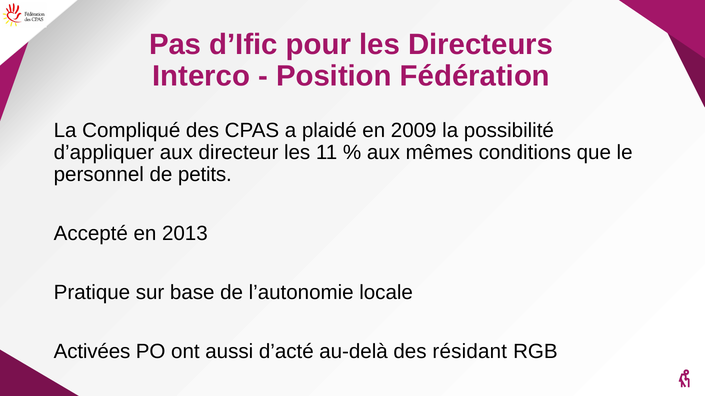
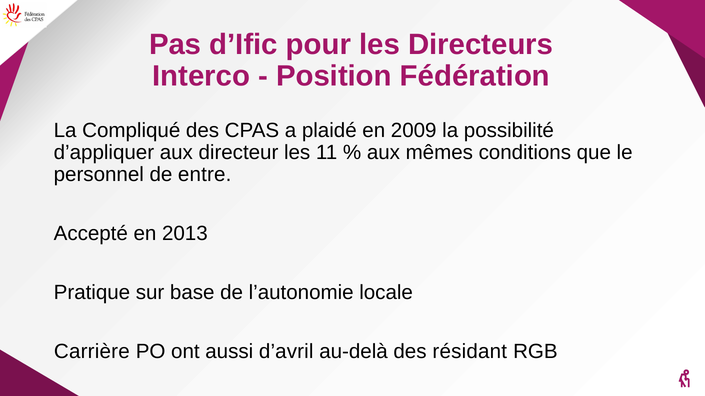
petits: petits -> entre (205, 175)
Activées: Activées -> Carrière (92, 352)
d’acté: d’acté -> d’avril (286, 352)
